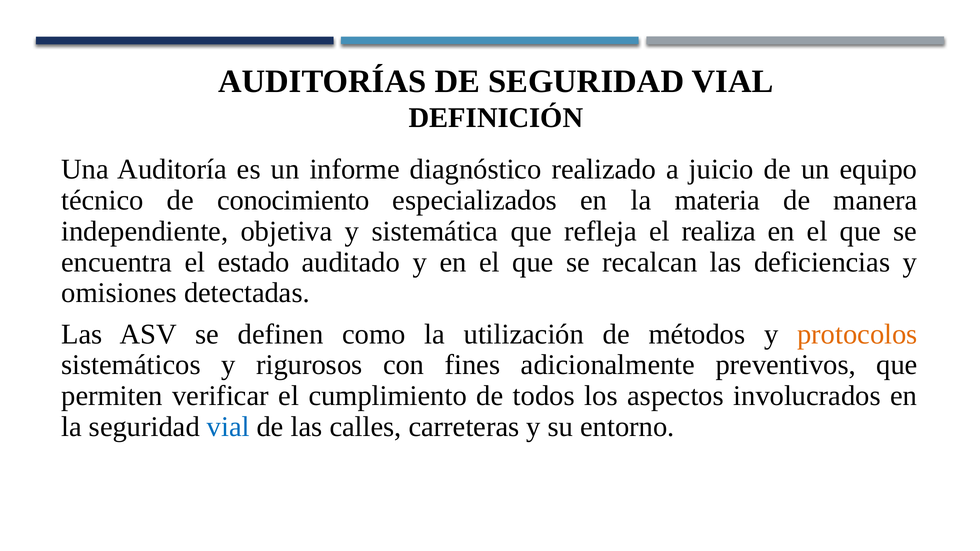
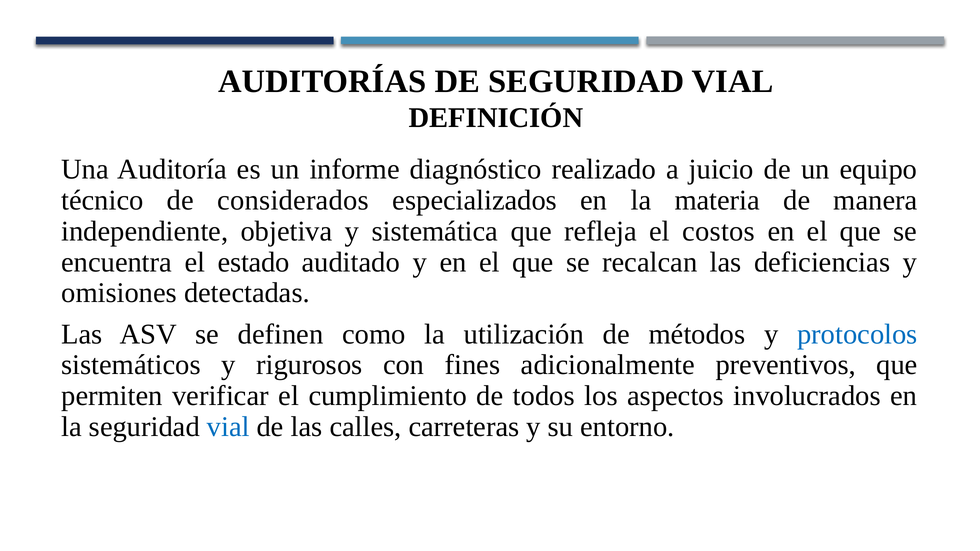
conocimiento: conocimiento -> considerados (293, 201)
realiza: realiza -> costos (719, 231)
protocolos colour: orange -> blue (857, 334)
